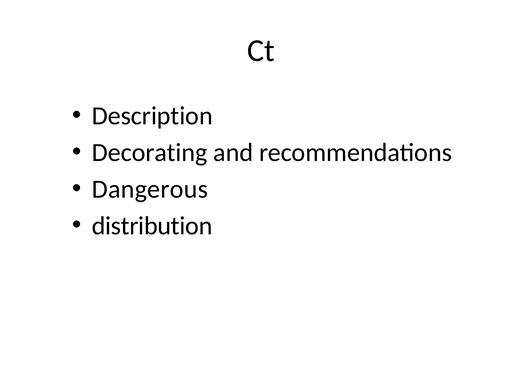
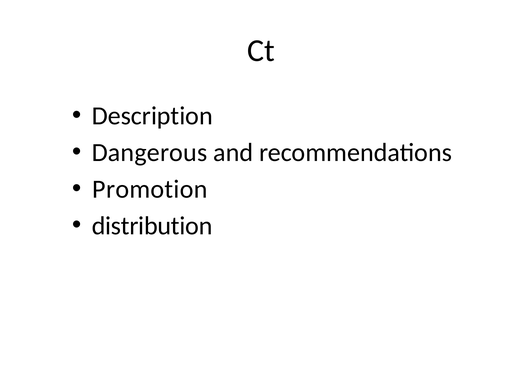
Decorating: Decorating -> Dangerous (150, 152)
Dangerous: Dangerous -> Promotion (150, 189)
